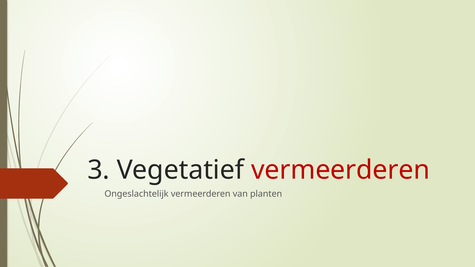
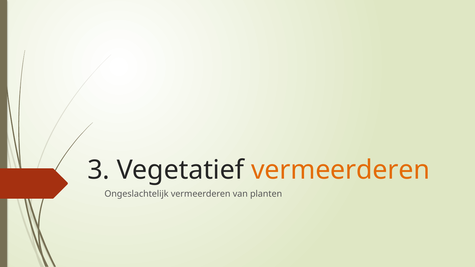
vermeerderen colour: red -> orange (341, 170)
